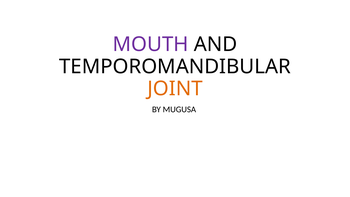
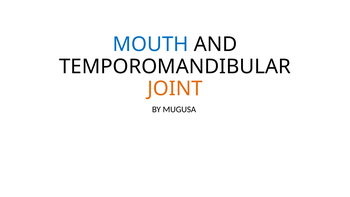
MOUTH colour: purple -> blue (151, 44)
